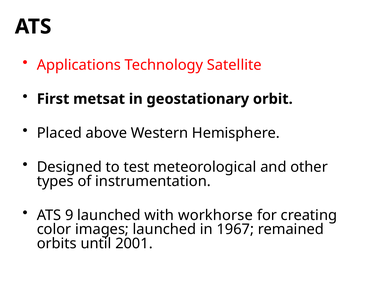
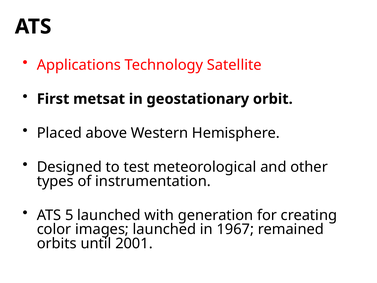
9: 9 -> 5 (69, 215)
workhorse: workhorse -> generation (216, 215)
